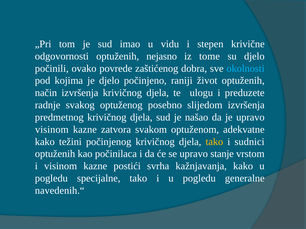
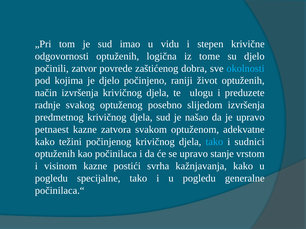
nejasno: nejasno -> logična (162, 56)
ovako: ovako -> zatvor (84, 69)
visinom: visinom -> petnaest (52, 130)
tako colour: yellow -> light blue (214, 142)
navedenih.“: navedenih.“ -> počinilaca.“ (60, 191)
